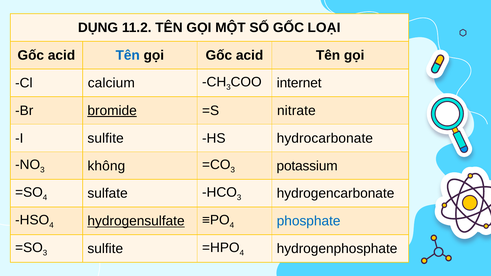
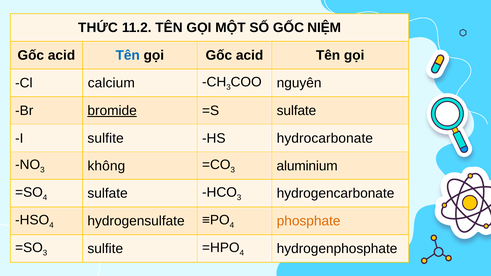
DỤNG: DỤNG -> THỨC (98, 28)
LOẠI: LOẠI -> NIỆM (324, 28)
internet: internet -> nguyên (299, 83)
=S nitrate: nitrate -> sulfate (296, 111)
potassium: potassium -> aluminium (307, 166)
hydrogensulfate underline: present -> none (136, 221)
phosphate colour: blue -> orange (309, 221)
